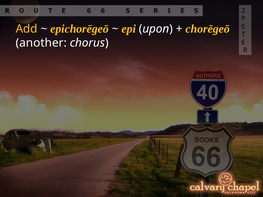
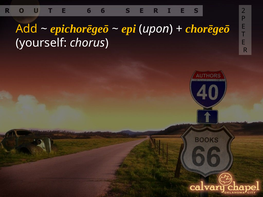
another: another -> yourself (41, 43)
